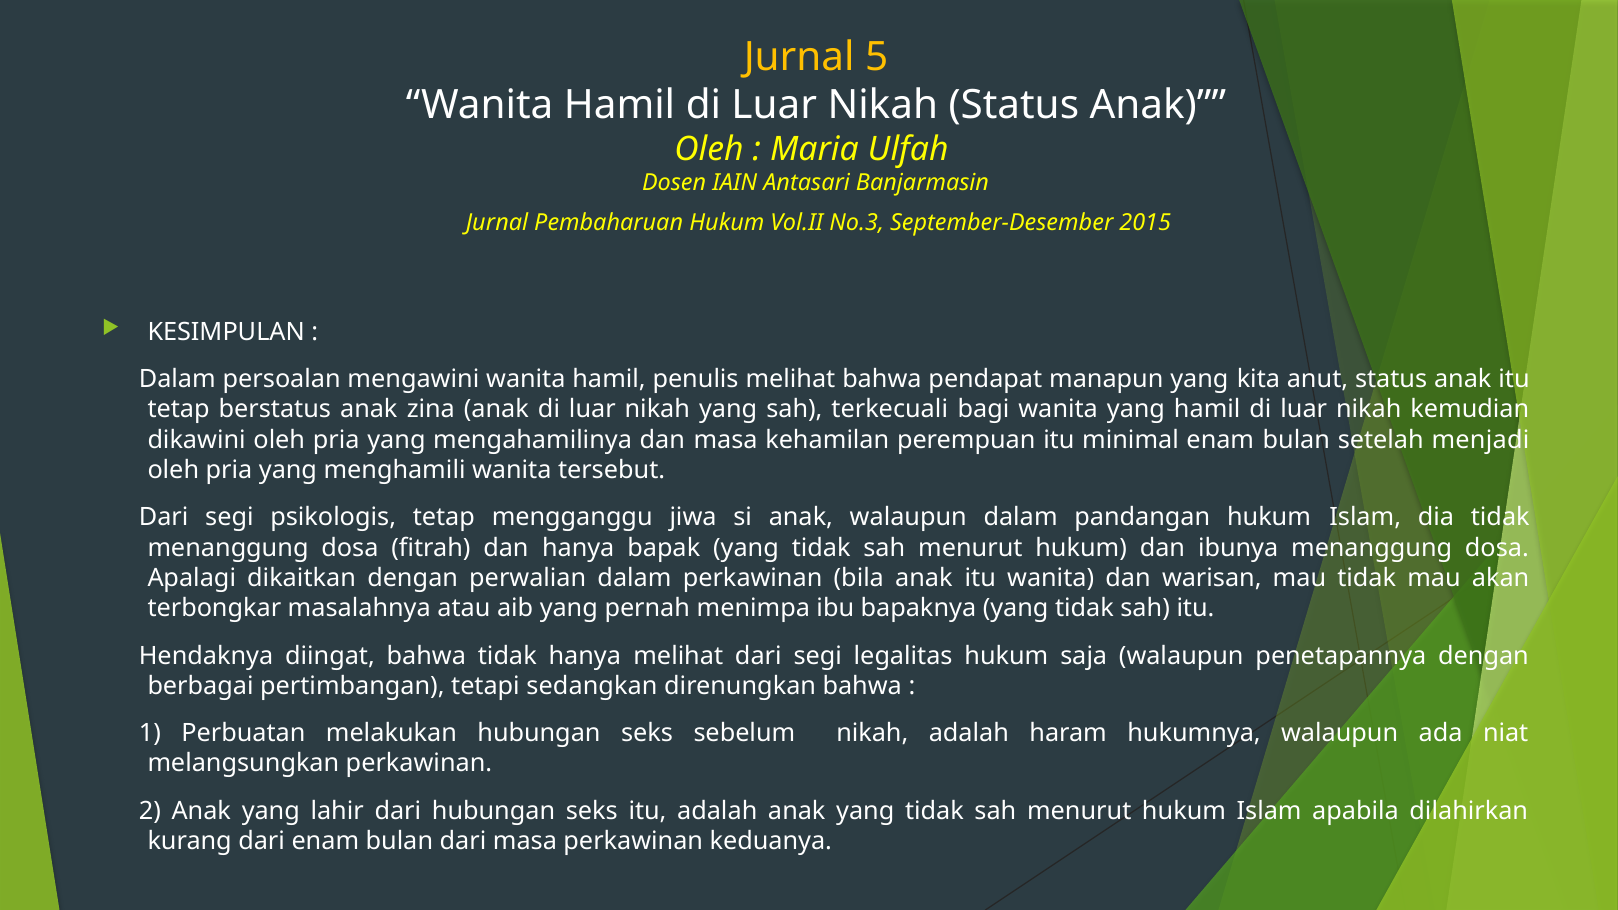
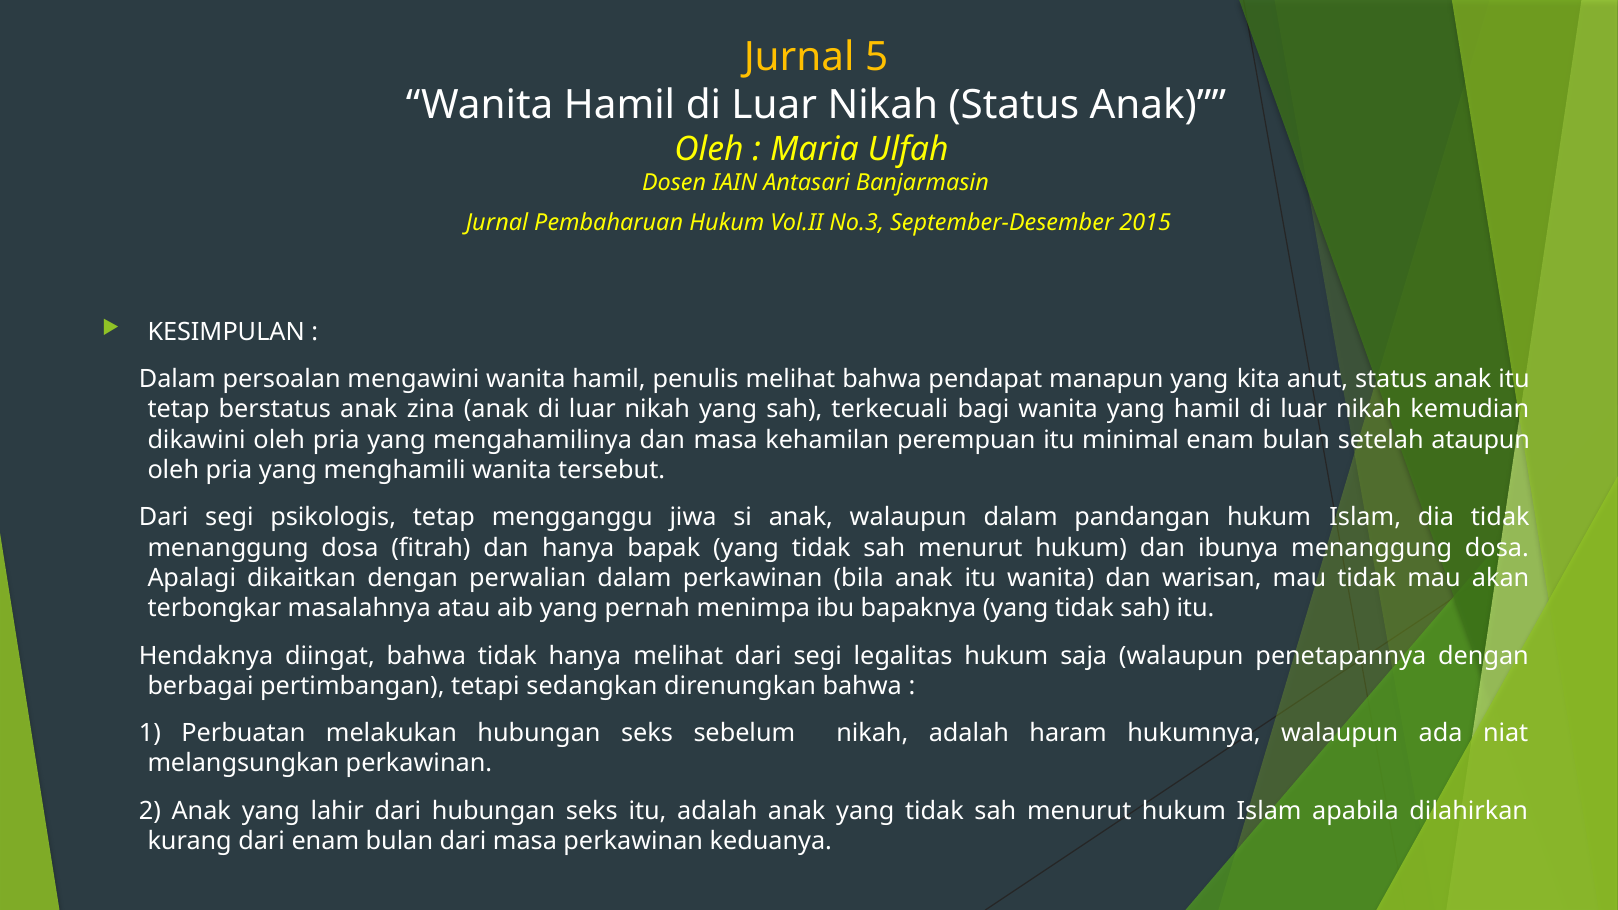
menjadi: menjadi -> ataupun (1481, 440)
